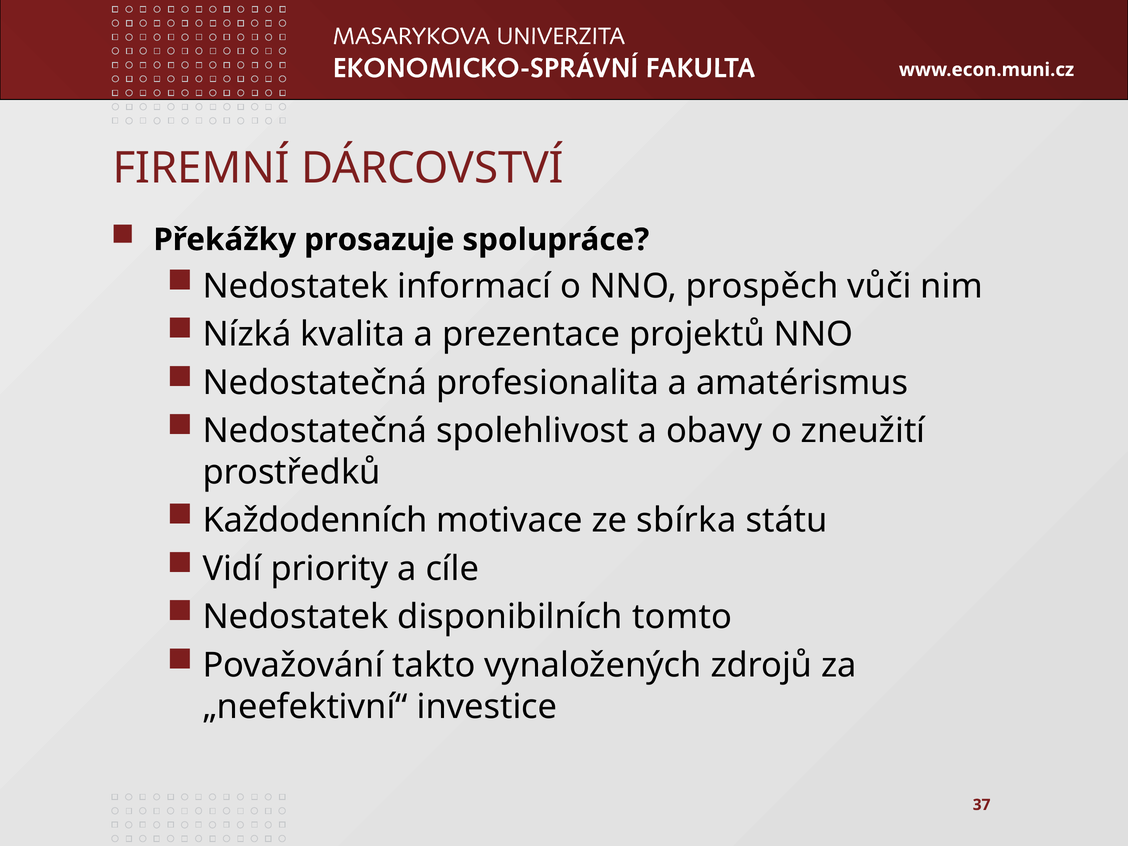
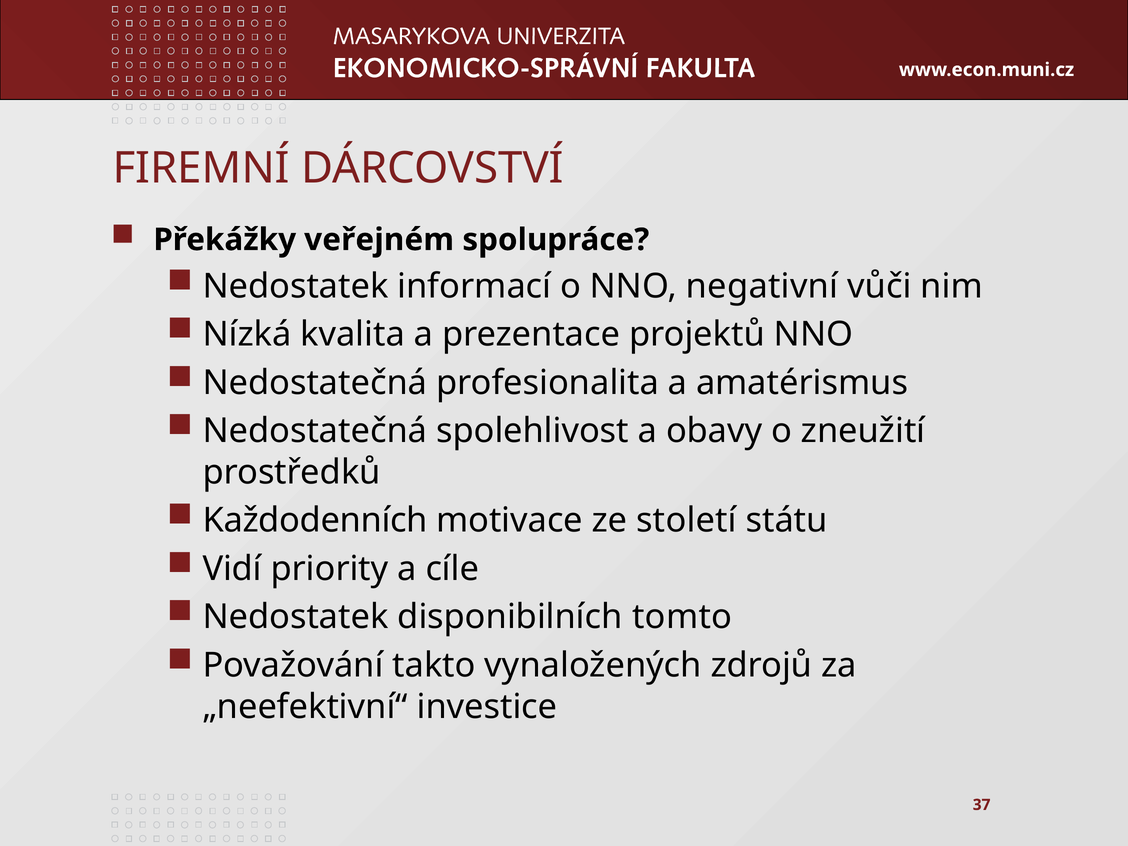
prosazuje: prosazuje -> veřejném (379, 240)
prospěch: prospěch -> negativní (762, 286)
sbírka: sbírka -> století (686, 521)
